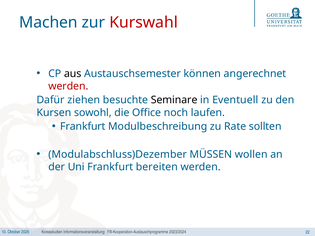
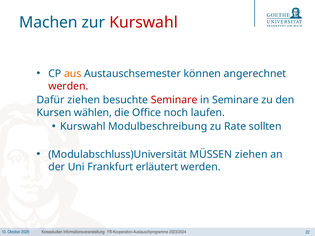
aus colour: black -> orange (73, 74)
Seminare colour: black -> red (174, 100)
in Eventuell: Eventuell -> Seminare (235, 100)
sowohl: sowohl -> wählen (93, 113)
Frankfurt: Frankfurt -> Kurswahl (83, 127)
Modulabschluss)Dezember: Modulabschluss)Dezember -> Modulabschluss)Universität (118, 154)
MÜSSEN wollen: wollen -> ziehen (251, 154)
bereiten: bereiten -> erläutert (157, 167)
